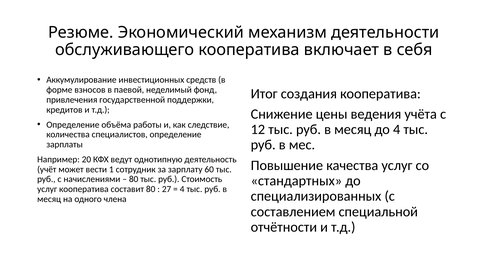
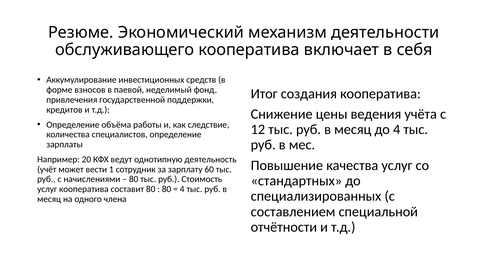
27: 27 -> 80 (167, 189)
